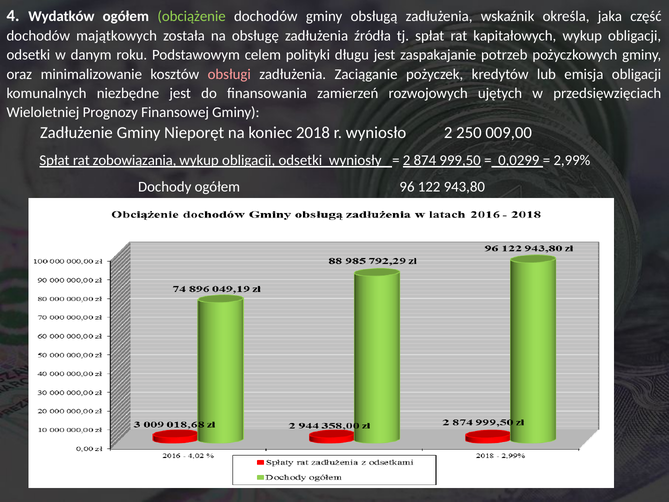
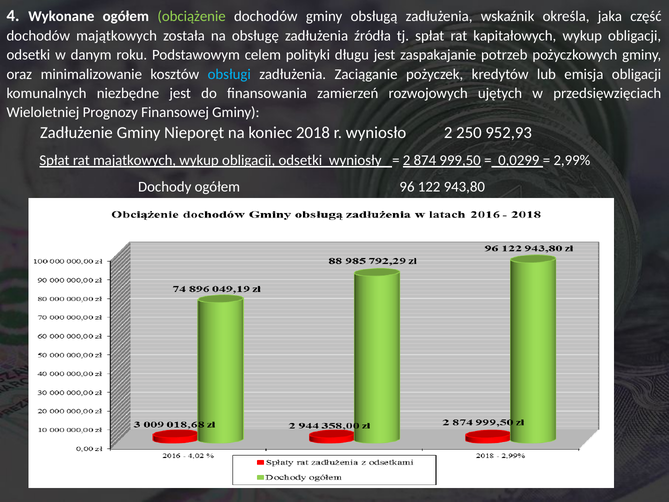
Wydatków: Wydatków -> Wykonane (61, 16)
obsługi colour: pink -> light blue (229, 74)
009,00: 009,00 -> 952,93 (509, 133)
rat zobowiązania: zobowiązania -> majątkowych (135, 160)
